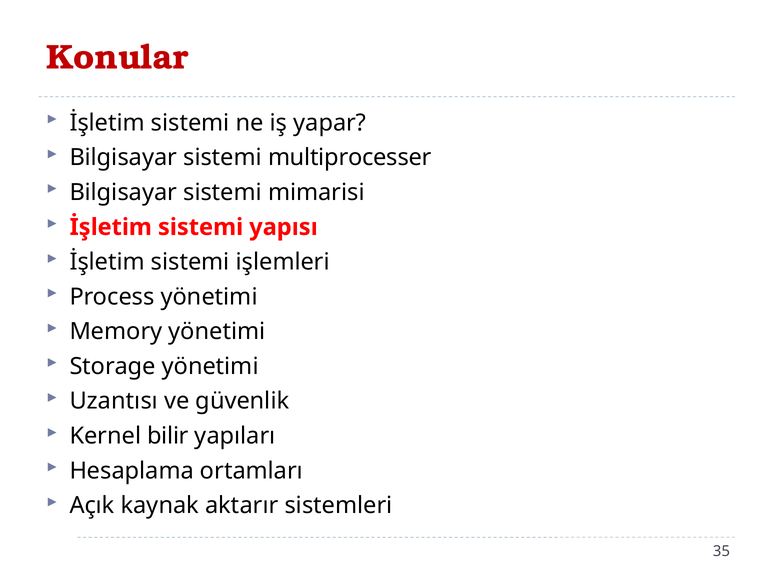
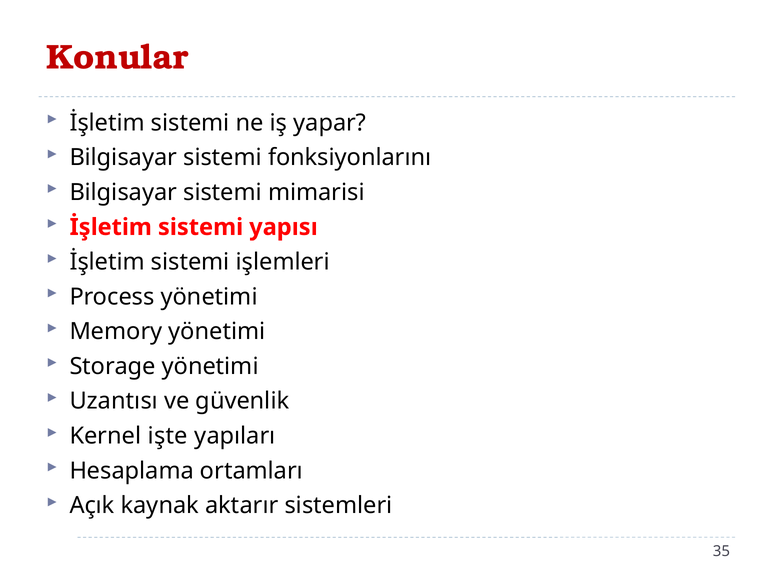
multiprocesser: multiprocesser -> fonksiyonlarını (350, 158)
bilir: bilir -> işte (168, 436)
